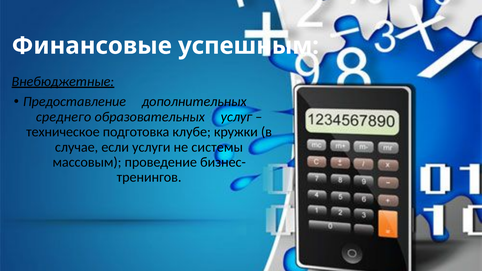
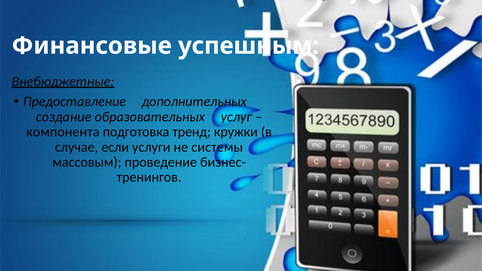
среднего: среднего -> создание (64, 117)
техническое: техническое -> компонента (63, 132)
клубе: клубе -> тренд (192, 132)
